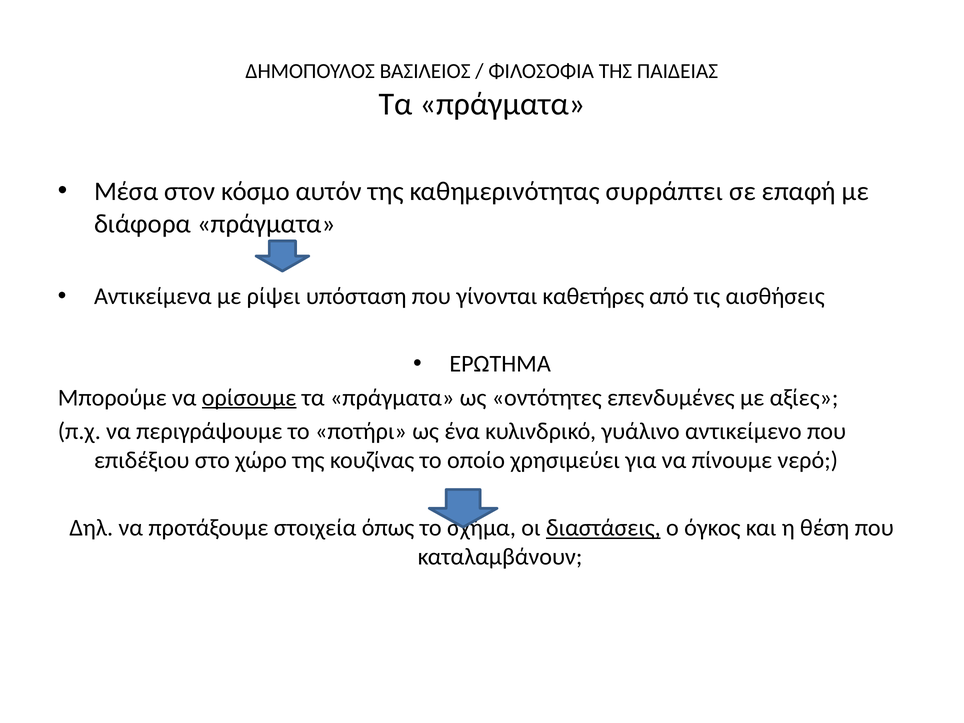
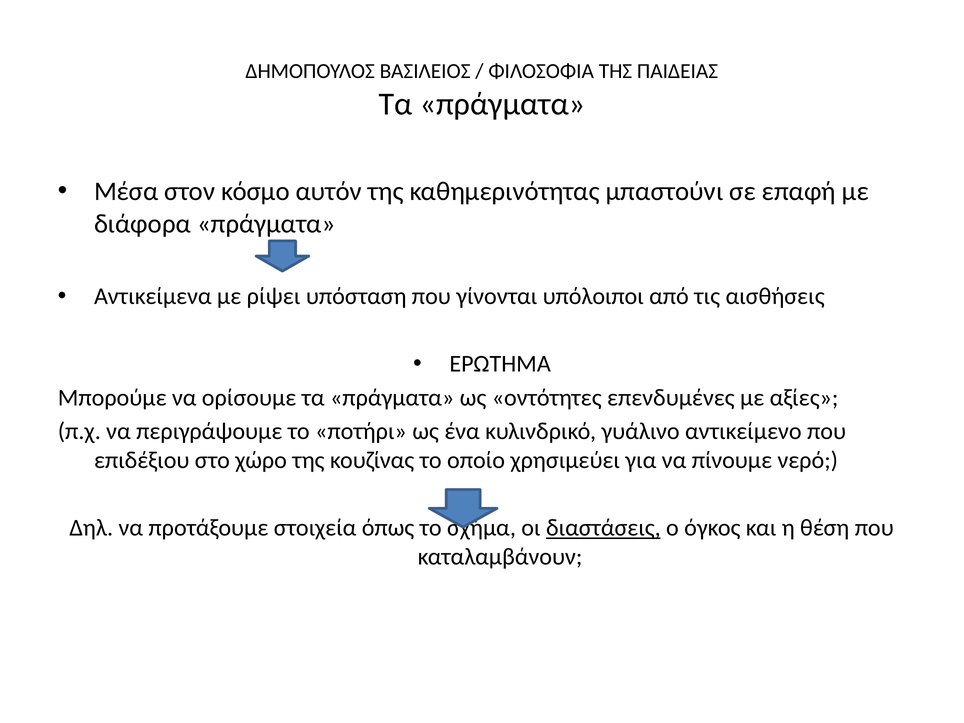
συρράπτει: συρράπτει -> μπαστούνι (665, 192)
καθετήρες: καθετήρες -> υπόλοιποι (593, 296)
ορίσουμε underline: present -> none (249, 398)
